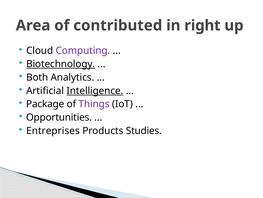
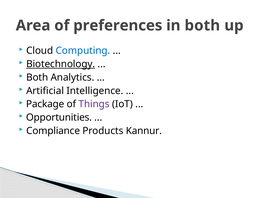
contributed: contributed -> preferences (118, 25)
in right: right -> both (202, 25)
Computing colour: purple -> blue (83, 51)
Intelligence underline: present -> none (95, 90)
Entreprises: Entreprises -> Compliance (53, 130)
Studies: Studies -> Kannur (144, 130)
